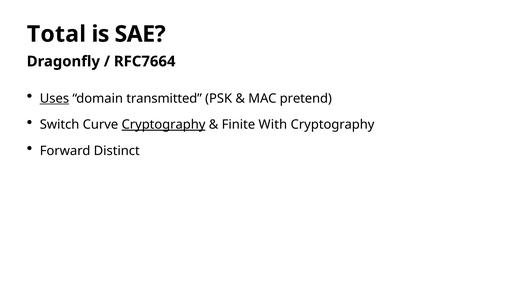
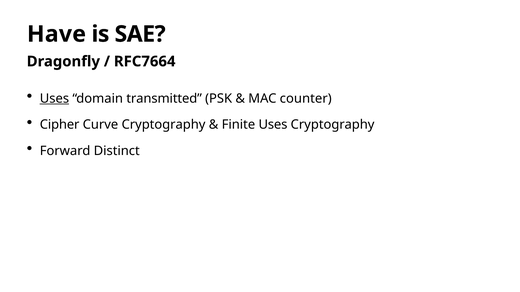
Total: Total -> Have (56, 34)
pretend: pretend -> counter (306, 99)
Switch: Switch -> Cipher (60, 125)
Cryptography underline: present -> none (164, 125)
Finite With: With -> Uses (273, 125)
